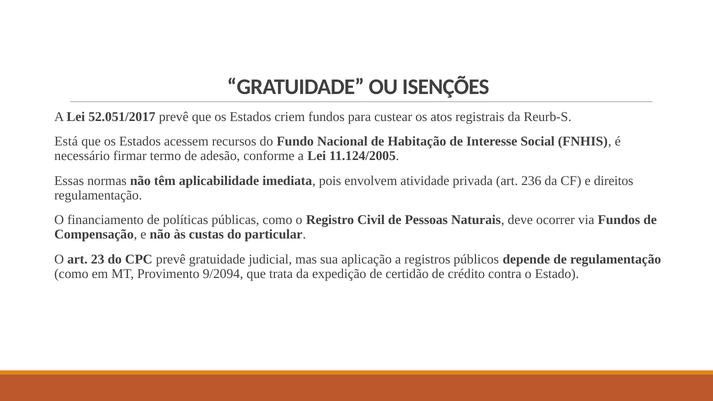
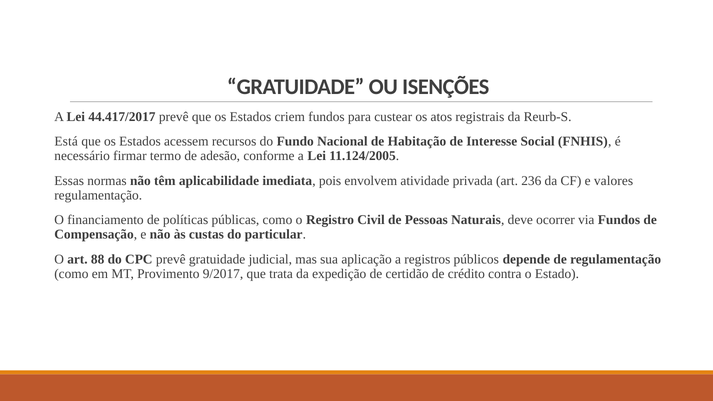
52.051/2017: 52.051/2017 -> 44.417/2017 (122, 117)
direitos: direitos -> valores (614, 181)
23: 23 -> 88 (98, 259)
9/2094: 9/2094 -> 9/2017 (223, 274)
